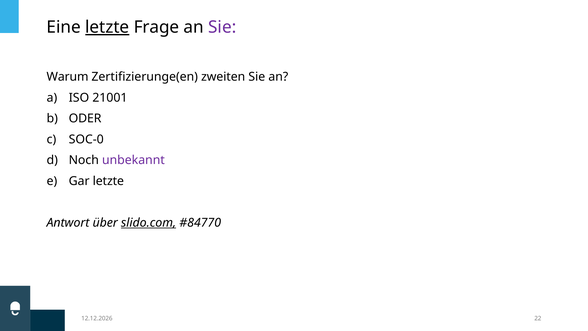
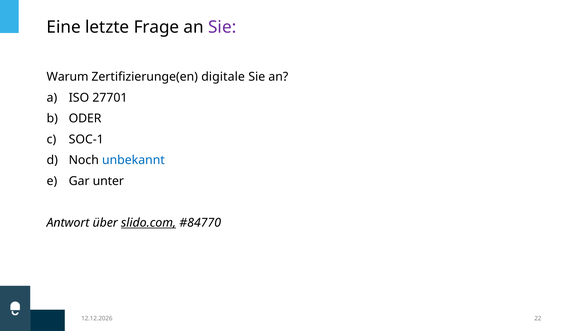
letzte underline: present -> none (107, 27)
zweiten: zweiten -> digitale (223, 77)
21001: 21001 -> 27701 (110, 98)
SOC-0: SOC-0 -> SOC-1 (86, 139)
unbekannt colour: purple -> blue (133, 160)
Gar letzte: letzte -> unter (108, 181)
